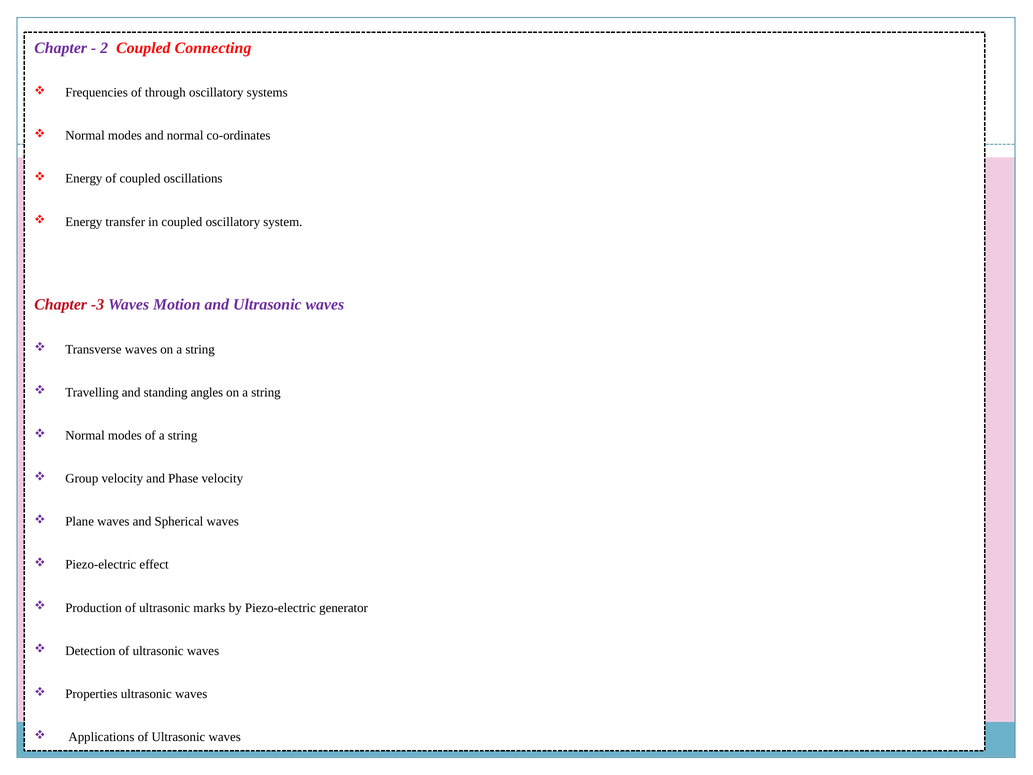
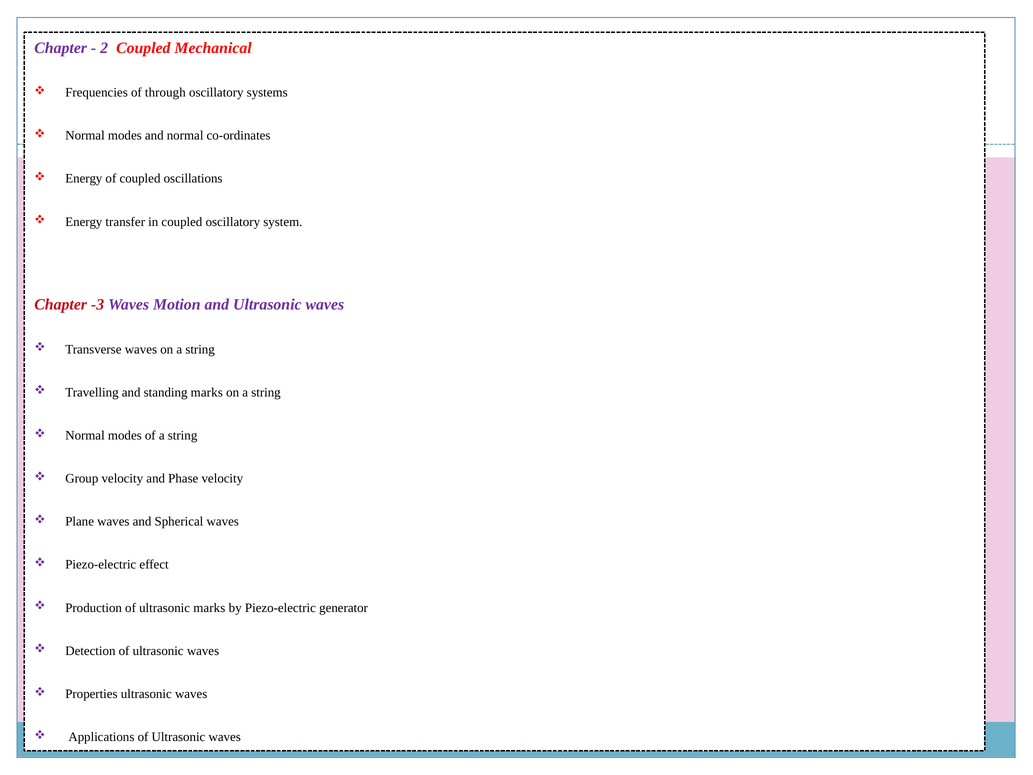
Connecting: Connecting -> Mechanical (213, 48)
standing angles: angles -> marks (207, 392)
